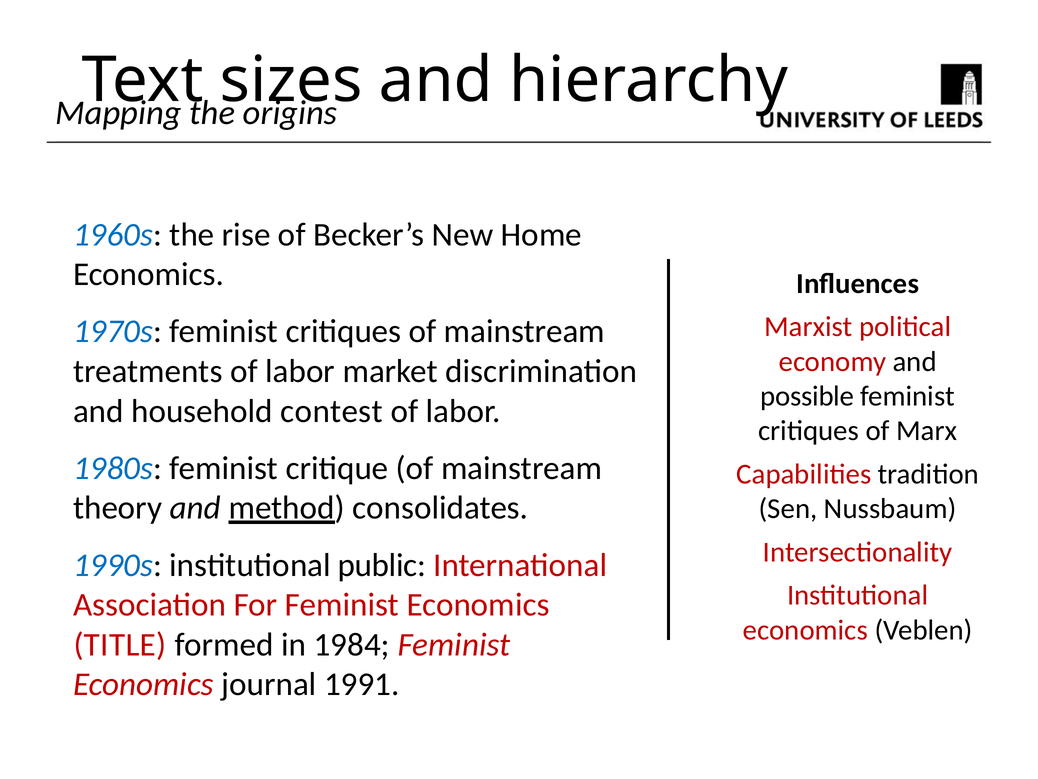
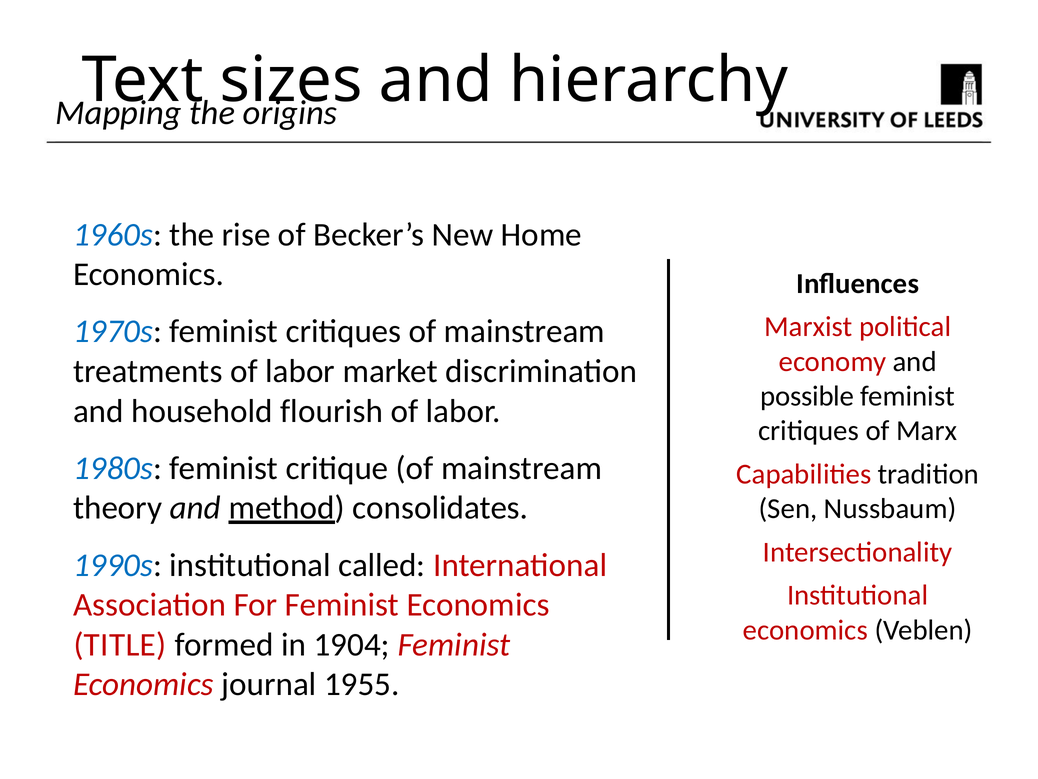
contest: contest -> flourish (332, 411)
public: public -> called (382, 565)
1984: 1984 -> 1904 (352, 644)
1991: 1991 -> 1955 (362, 684)
